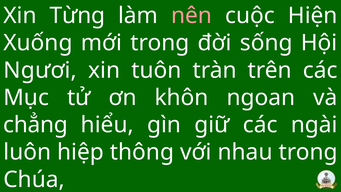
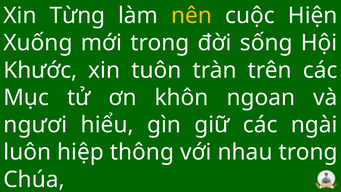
nên colour: pink -> yellow (191, 16)
Ngươi: Ngươi -> Khước (40, 70)
chẳng: chẳng -> ngươi (35, 125)
